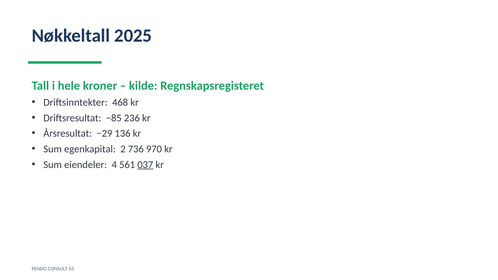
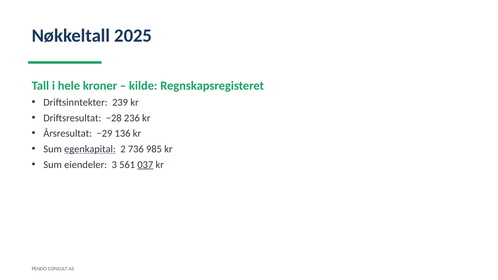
468: 468 -> 239 (120, 102)
−85: −85 -> −28 (114, 118)
egenkapital underline: none -> present (90, 149)
970: 970 -> 985 (154, 149)
4: 4 -> 3 (114, 165)
